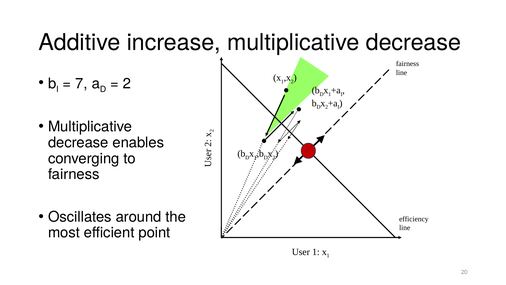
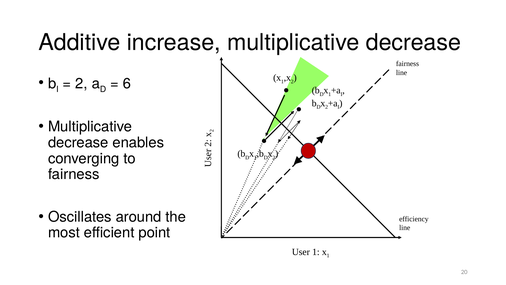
7: 7 -> 2 (81, 84)
2: 2 -> 6 (127, 84)
